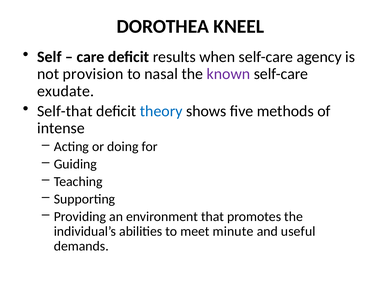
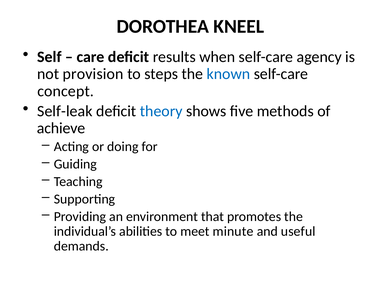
nasal: nasal -> steps (161, 74)
known colour: purple -> blue (228, 74)
exudate: exudate -> concept (66, 91)
Self-that: Self-that -> Self-leak (65, 111)
intense: intense -> achieve (61, 129)
